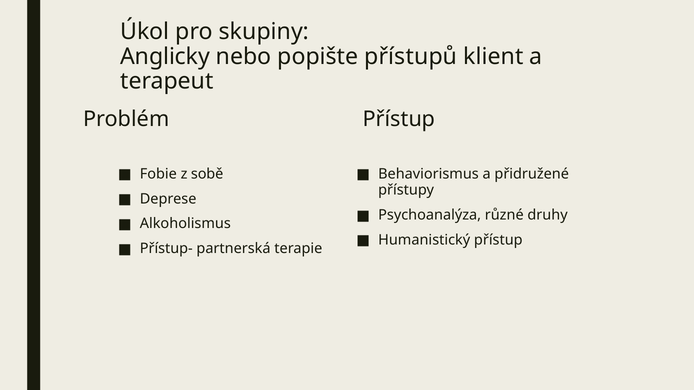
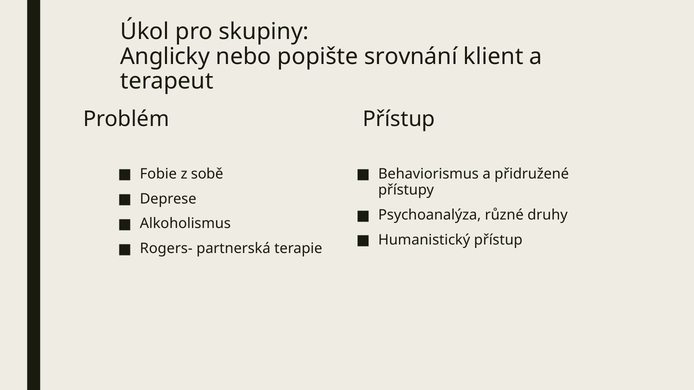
přístupů: přístupů -> srovnání (411, 57)
Přístup-: Přístup- -> Rogers- (166, 249)
